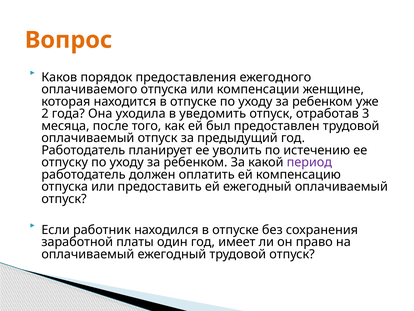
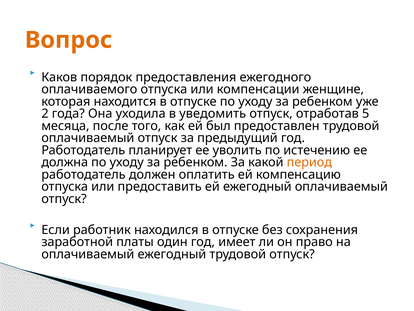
3: 3 -> 5 (366, 114)
отпуску: отпуску -> должна (65, 162)
период colour: purple -> orange (309, 162)
